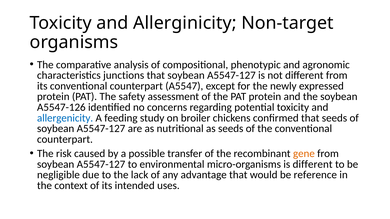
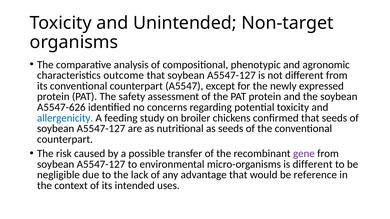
Allerginicity: Allerginicity -> Unintended (185, 23)
junctions: junctions -> outcome (124, 75)
A5547-126: A5547-126 -> A5547-626 (61, 107)
gene colour: orange -> purple (304, 154)
